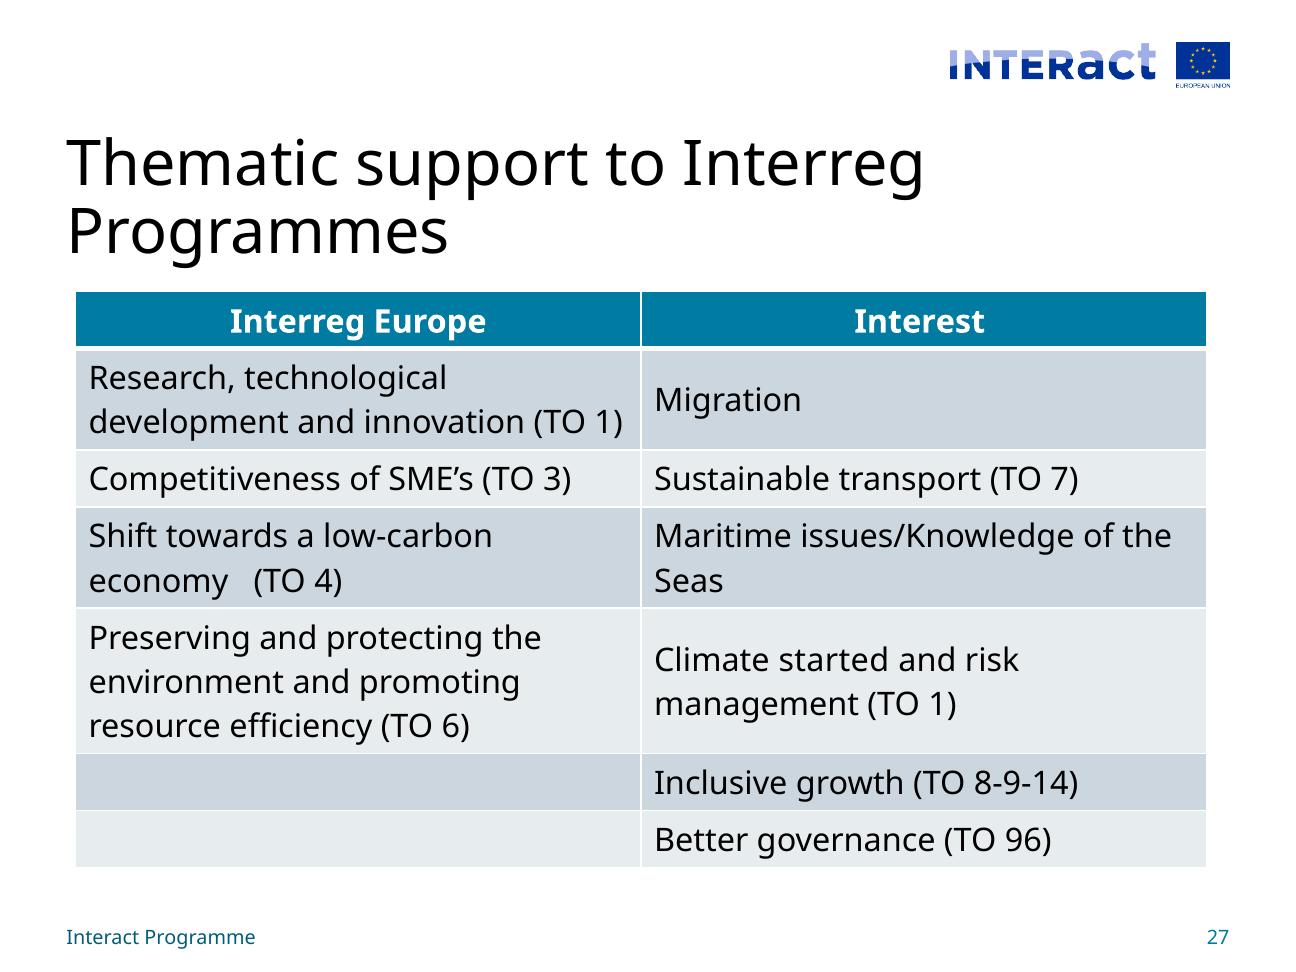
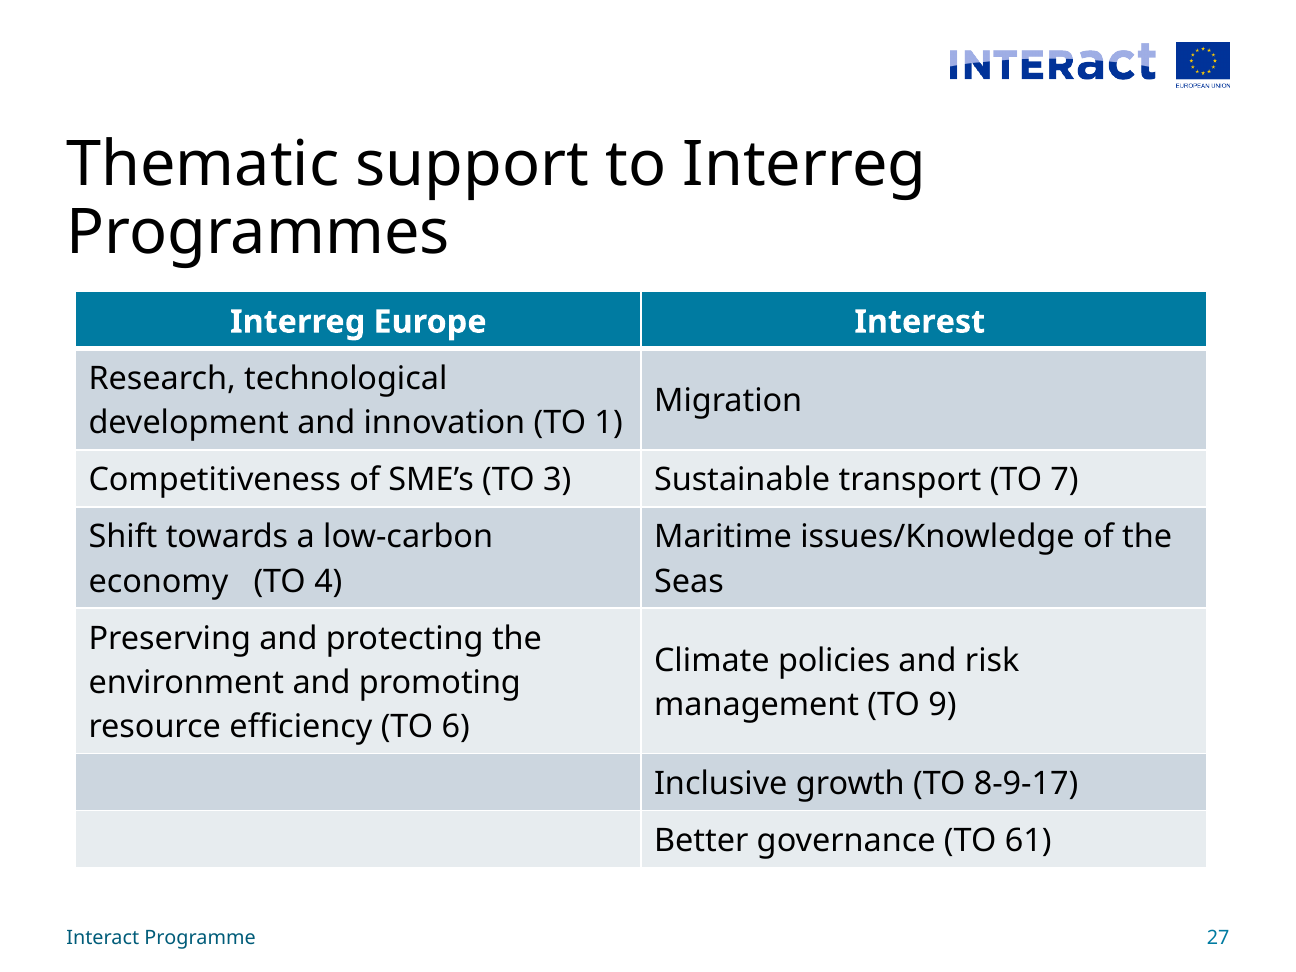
started: started -> policies (834, 661)
management TO 1: 1 -> 9 (942, 705)
8-9-14: 8-9-14 -> 8-9-17 (1026, 784)
96: 96 -> 61 (1028, 841)
